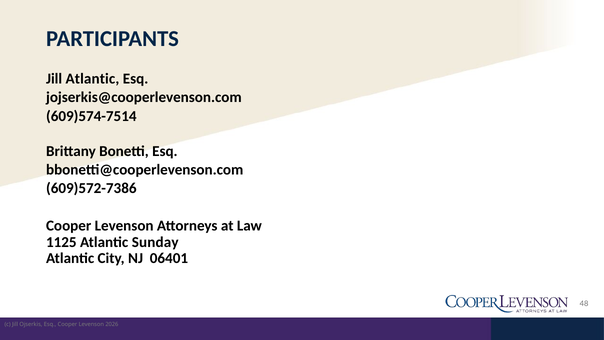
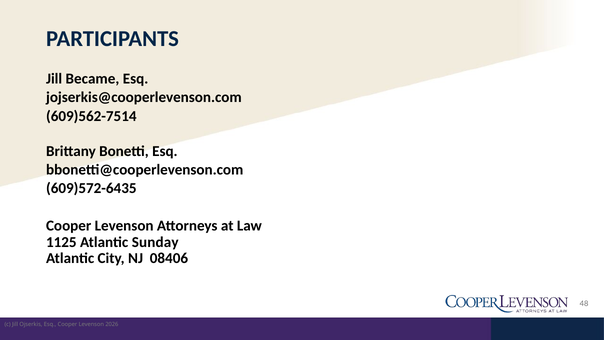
Jill Atlantic: Atlantic -> Became (92, 79)
609)574-7514: 609)574-7514 -> 609)562-7514 (91, 116)
609)572-7386: 609)572-7386 -> 609)572-6435 (91, 188)
06401: 06401 -> 08406 (169, 258)
